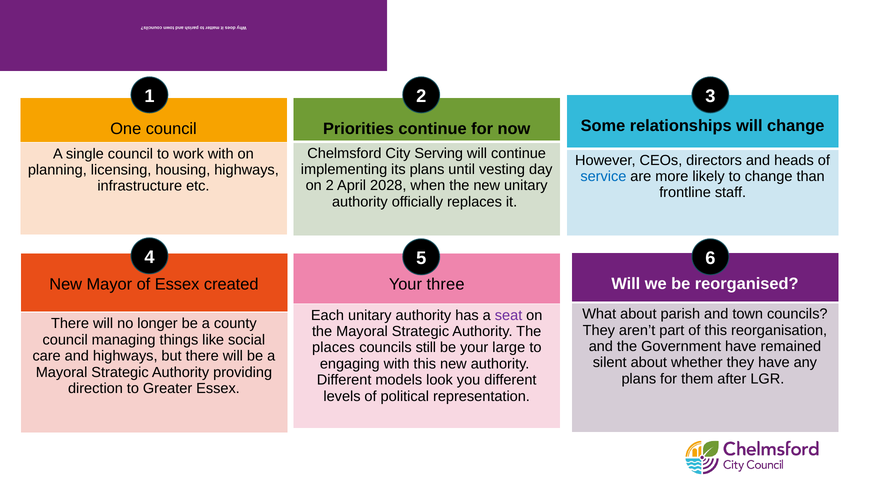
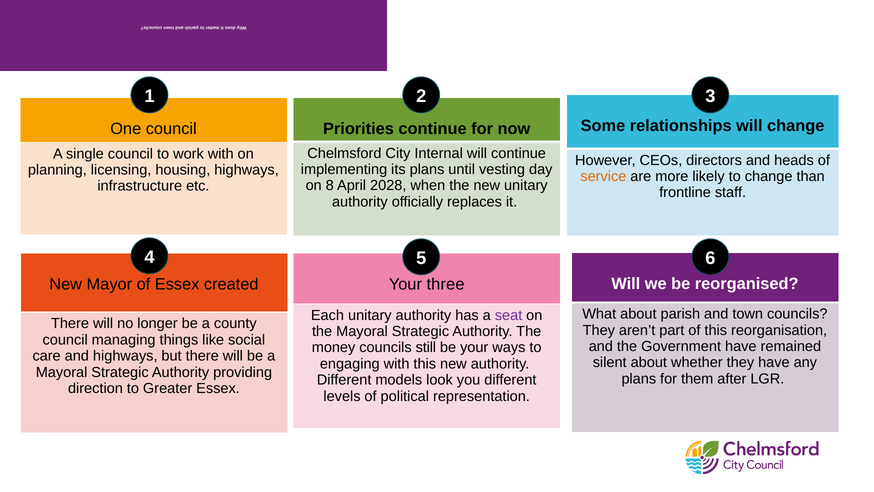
Serving: Serving -> Internal (439, 153)
service colour: blue -> orange (603, 176)
on 2: 2 -> 8 (330, 185)
places: places -> money (334, 347)
large: large -> ways (509, 347)
